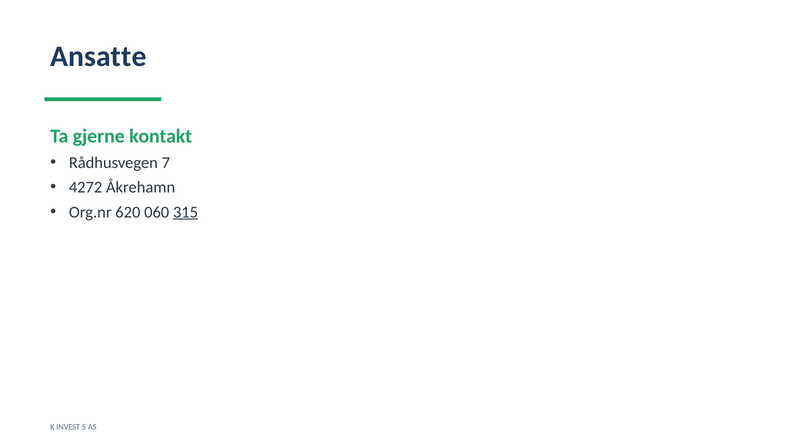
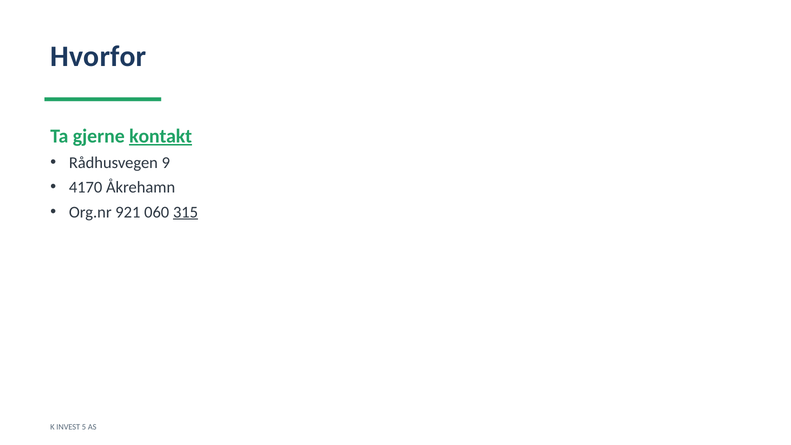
Ansatte: Ansatte -> Hvorfor (98, 56)
kontakt underline: none -> present (161, 136)
7: 7 -> 9 (166, 163)
4272: 4272 -> 4170 (86, 187)
620: 620 -> 921 (128, 212)
